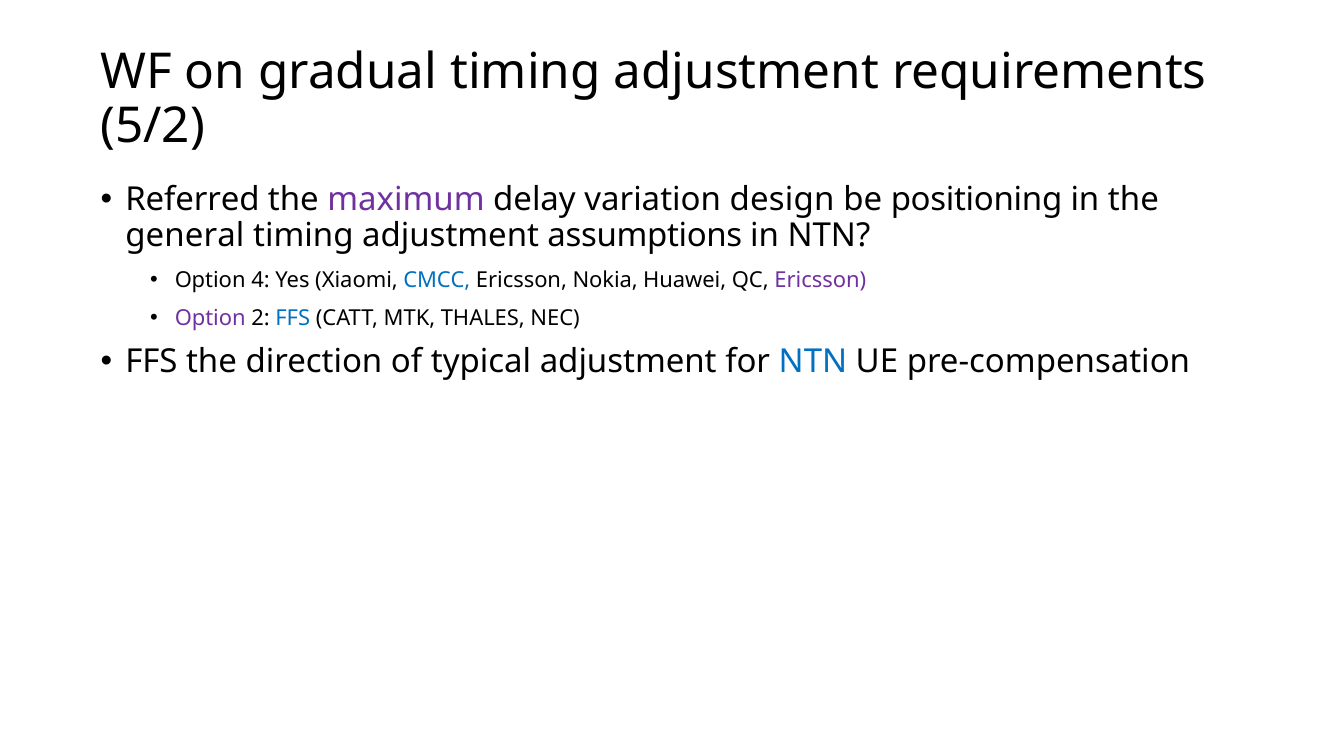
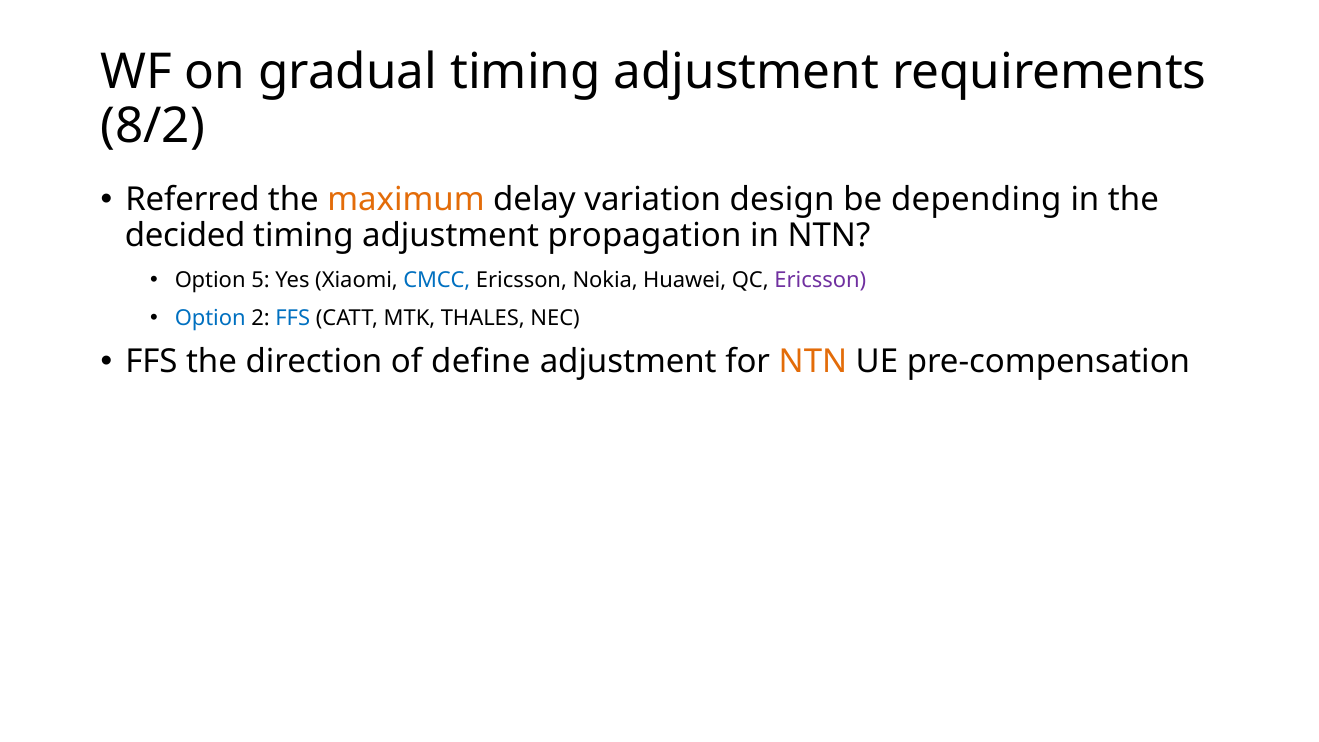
5/2: 5/2 -> 8/2 (153, 126)
maximum colour: purple -> orange (406, 200)
positioning: positioning -> depending (976, 200)
general: general -> decided (185, 235)
assumptions: assumptions -> propagation (645, 235)
4: 4 -> 5 (261, 280)
Option colour: purple -> blue (210, 319)
typical: typical -> define (481, 362)
NTN colour: blue -> orange (813, 362)
